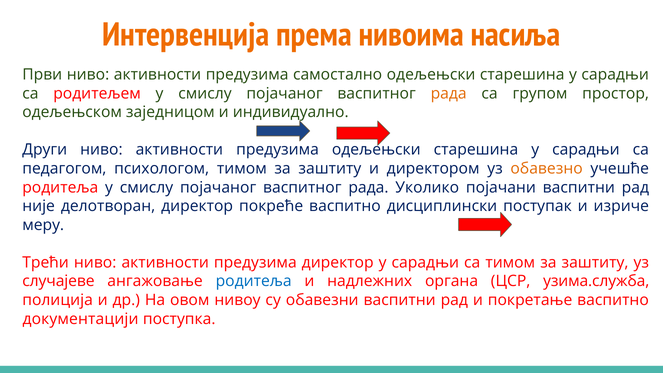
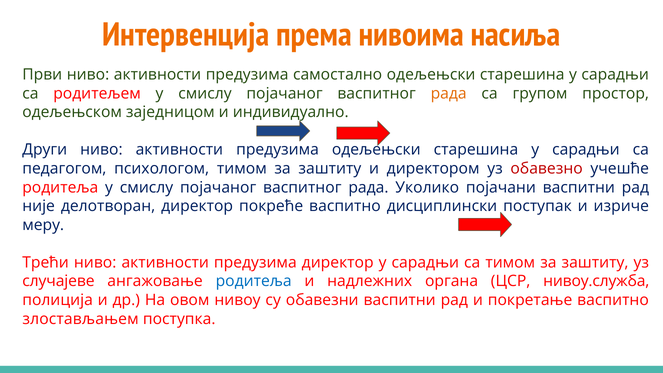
обавезно colour: orange -> red (547, 169)
узима.служба: узима.служба -> нивоу.служба (596, 281)
документацији: документацији -> злостављањем (81, 319)
